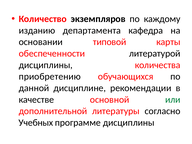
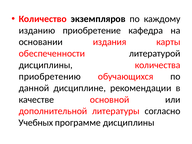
департамента: департамента -> приобретение (92, 30)
типовой: типовой -> издания (110, 42)
или colour: green -> black (173, 100)
